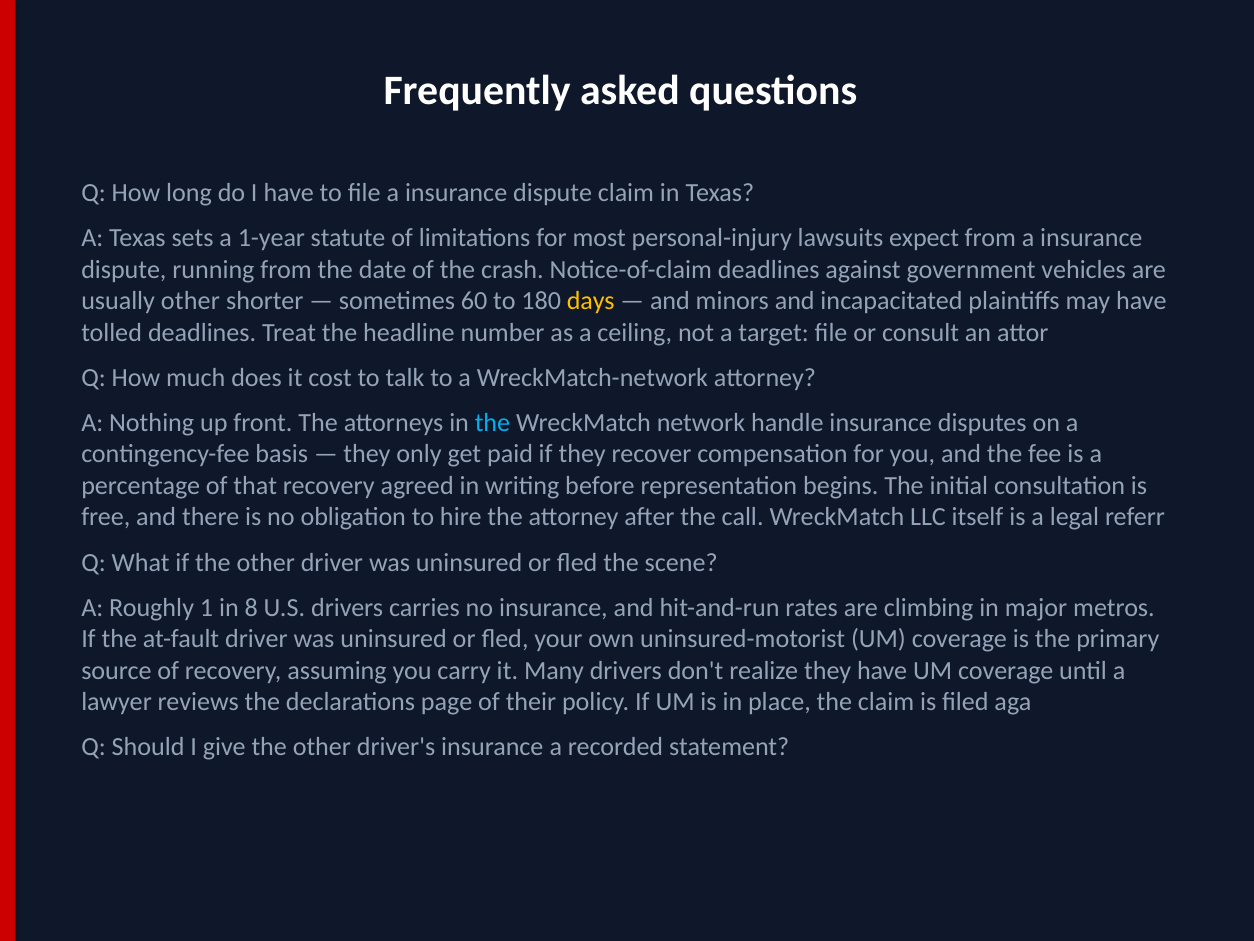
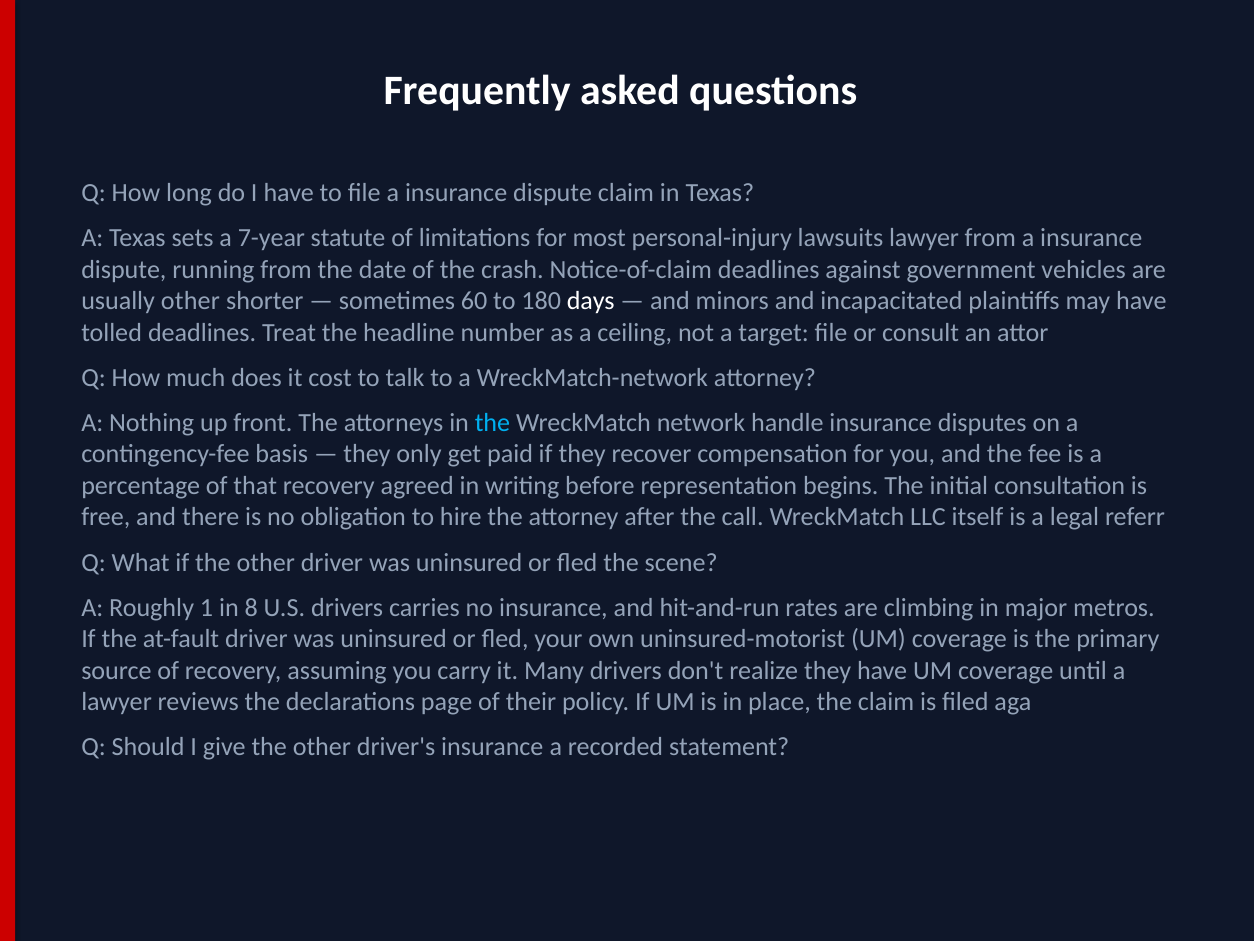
1-year: 1-year -> 7-year (271, 238)
lawsuits expect: expect -> lawyer (924, 238)
days colour: yellow -> white (591, 301)
